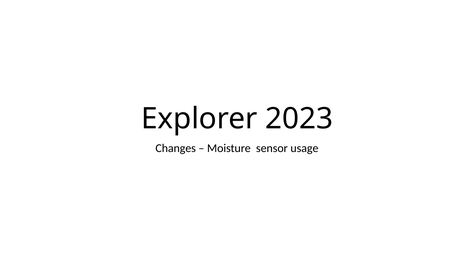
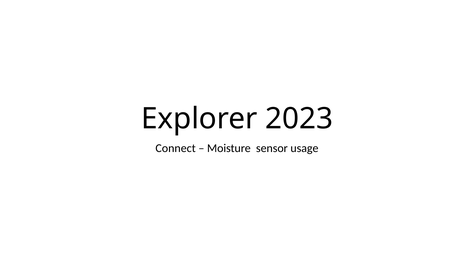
Changes: Changes -> Connect (176, 148)
